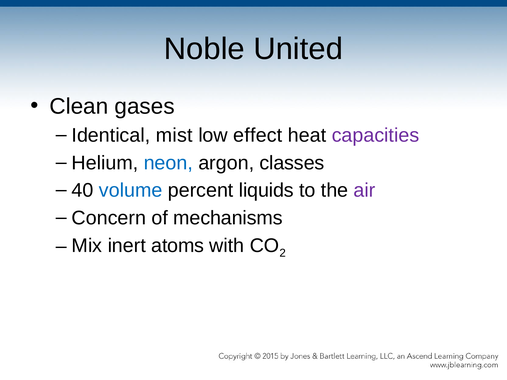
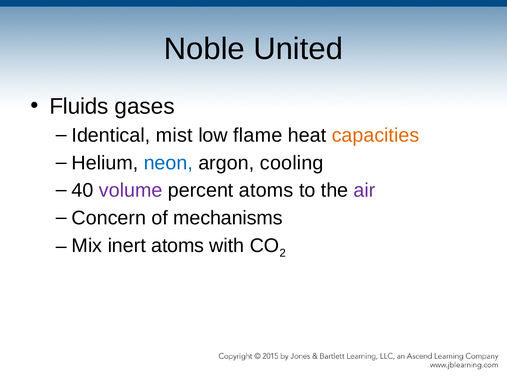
Clean: Clean -> Fluids (79, 106)
effect: effect -> flame (258, 135)
capacities colour: purple -> orange (375, 135)
classes: classes -> cooling (292, 163)
volume colour: blue -> purple (131, 191)
percent liquids: liquids -> atoms (266, 191)
